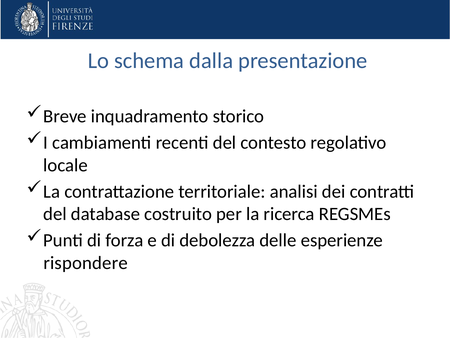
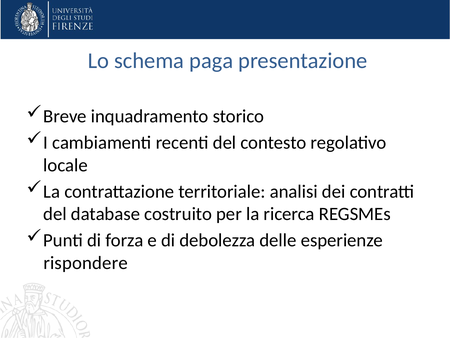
dalla: dalla -> paga (211, 61)
